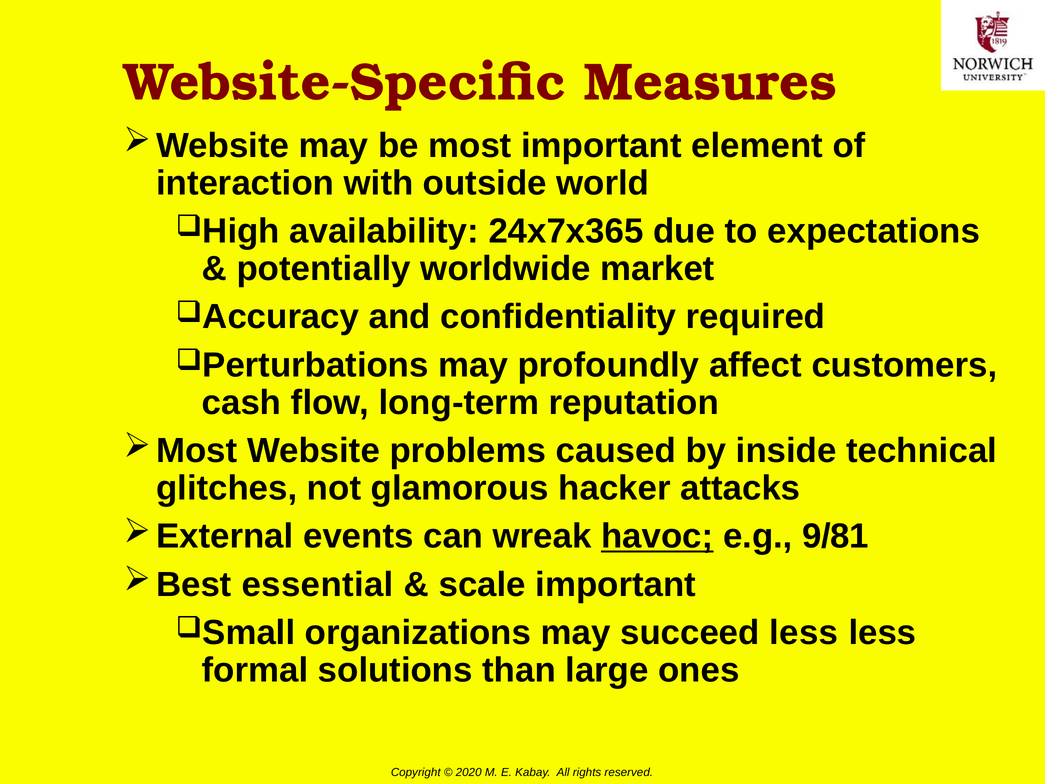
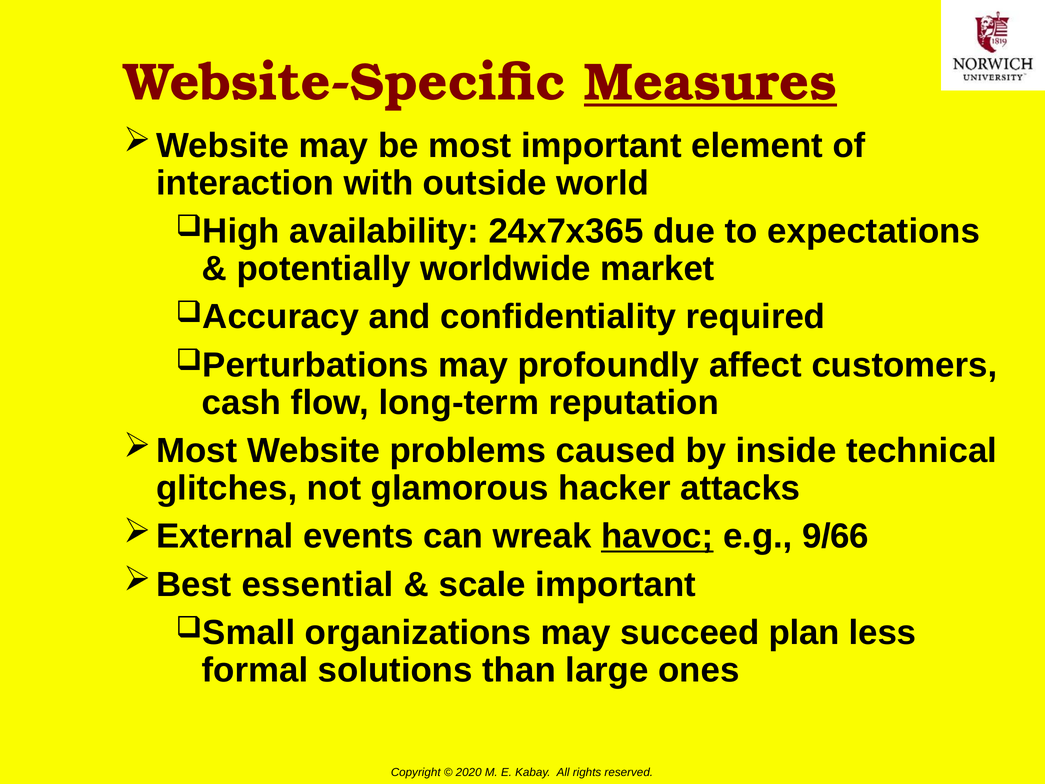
Measures underline: none -> present (710, 82)
9/81: 9/81 -> 9/66 (835, 536)
succeed less: less -> plan (804, 632)
